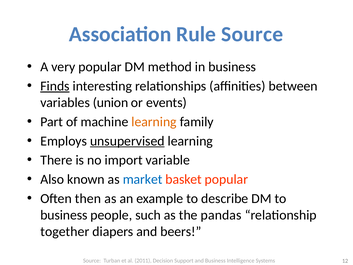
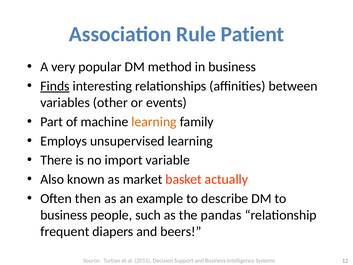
Rule Source: Source -> Patient (252, 34)
union: union -> other (110, 102)
unsupervised underline: present -> none (127, 141)
market colour: blue -> black (143, 179)
basket popular: popular -> actually (226, 179)
together: together -> frequent (65, 231)
